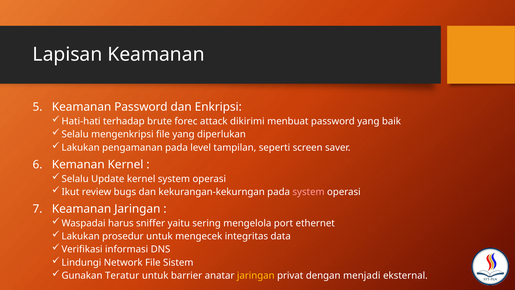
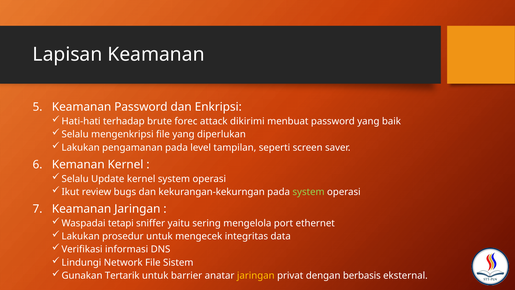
system colour: pink -> light green (309, 192)
harus: harus -> tetapi (121, 223)
Teratur: Teratur -> Tertarik (122, 275)
menjadi: menjadi -> berbasis (362, 275)
